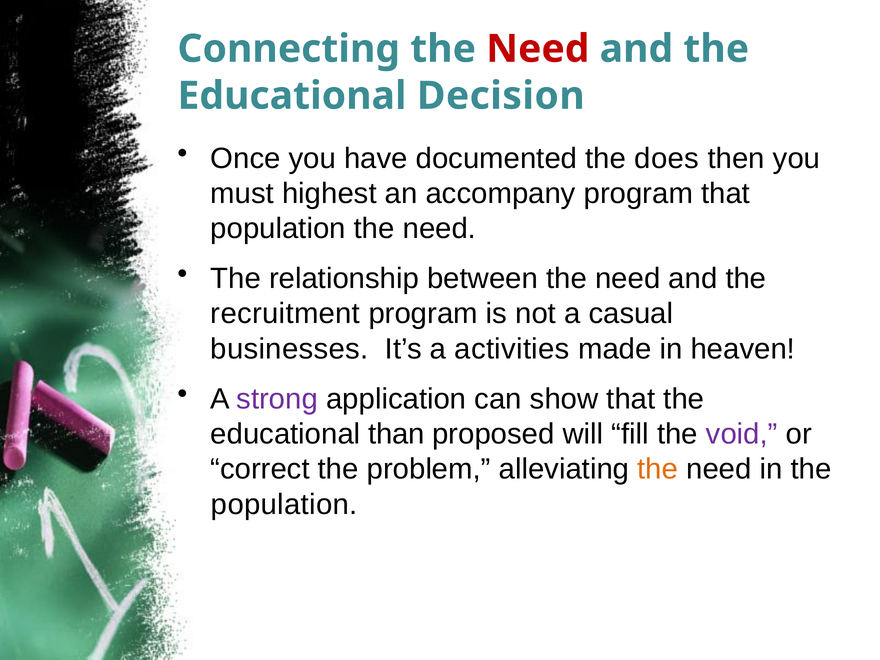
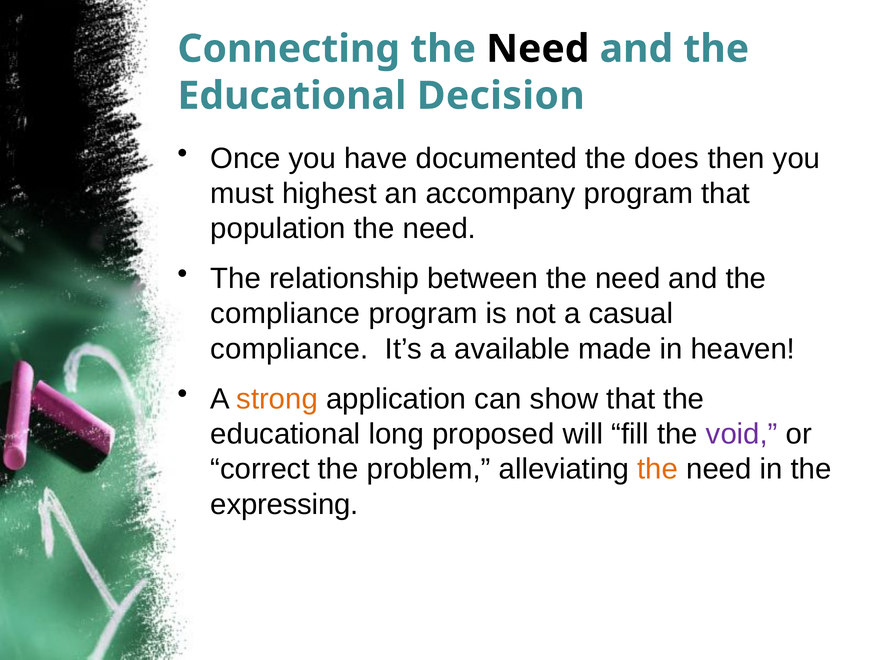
Need colour: red -> black (538, 49)
recruitment: recruitment -> compliance (285, 314)
businesses: businesses -> compliance (289, 349)
activities: activities -> available (512, 349)
strong colour: purple -> orange (277, 399)
than: than -> long (396, 434)
population: population -> expressing (284, 504)
